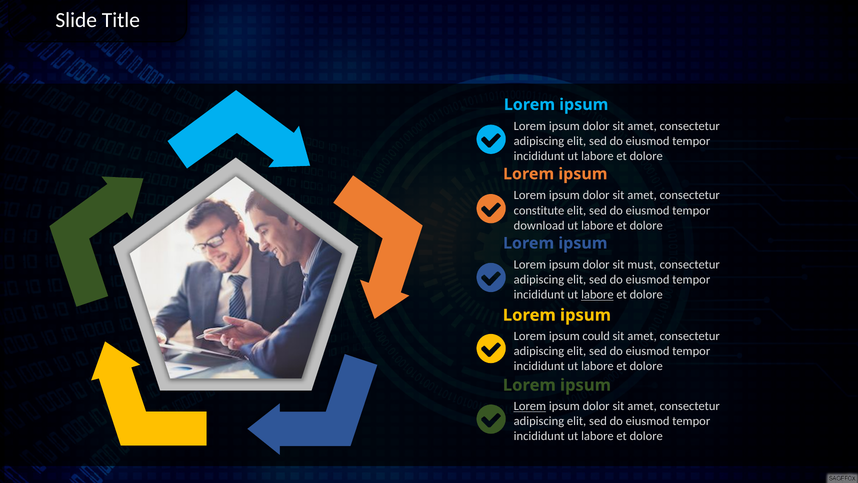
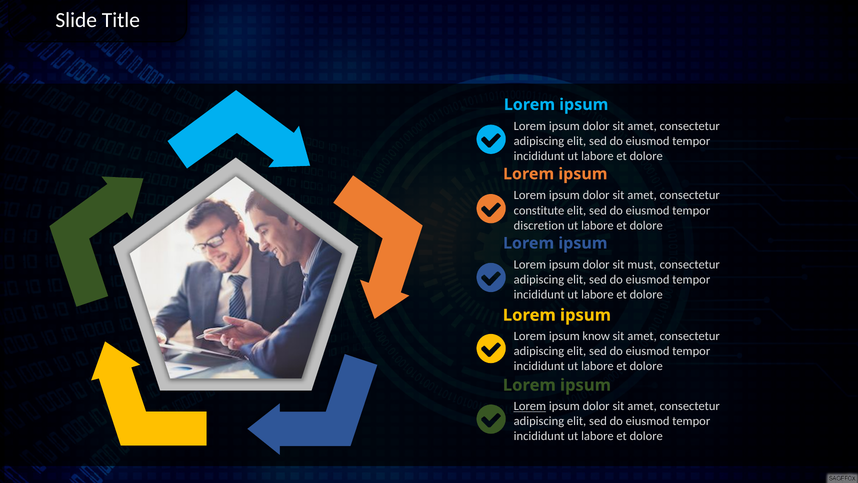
download: download -> discretion (539, 225)
labore underline: present -> none (597, 295)
could: could -> know (596, 336)
